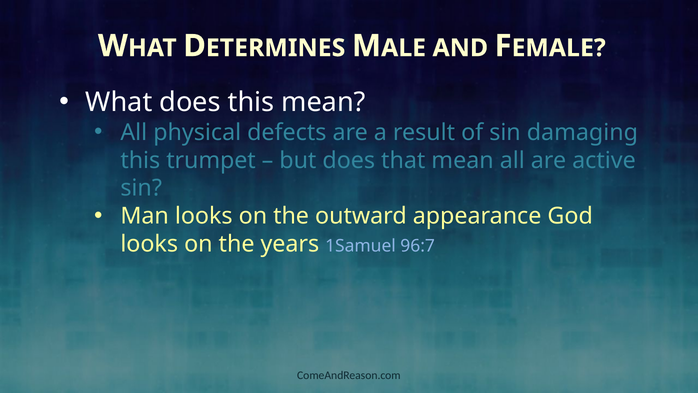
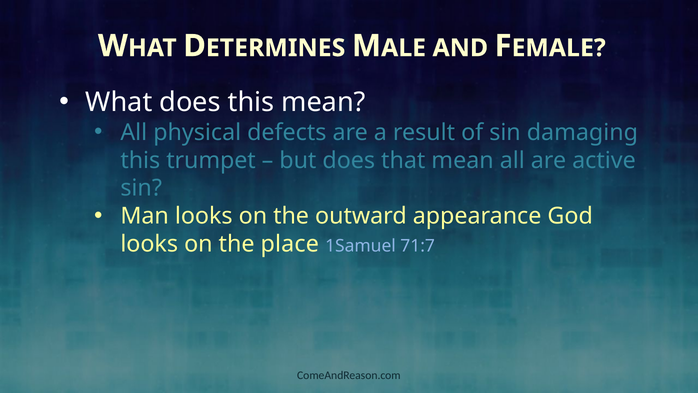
years: years -> place (290, 244)
96:7: 96:7 -> 71:7 (418, 246)
